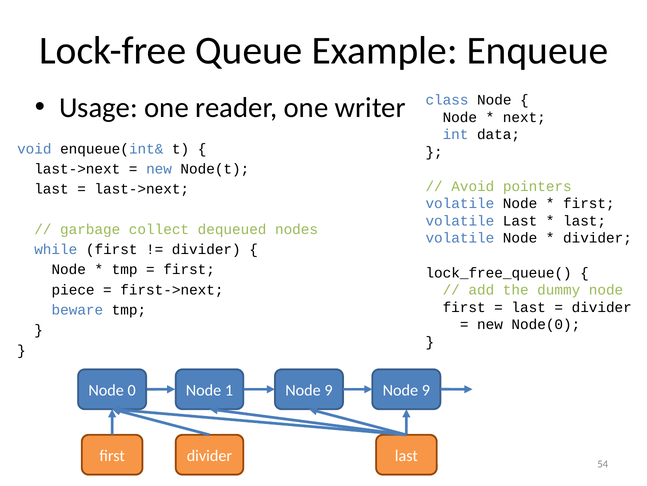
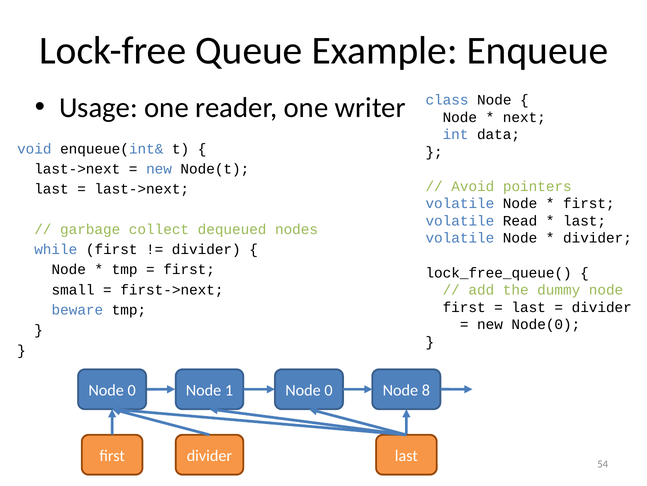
volatile Last: Last -> Read (520, 221)
piece: piece -> small (73, 289)
1 Node 9: 9 -> 0 (328, 390)
9: 9 -> 8 (426, 390)
